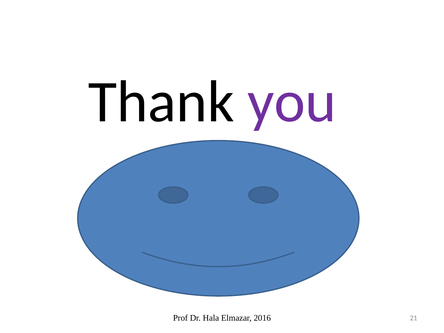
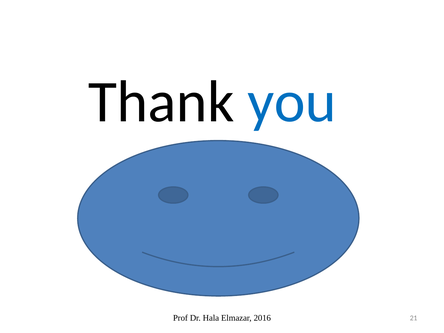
you colour: purple -> blue (292, 102)
